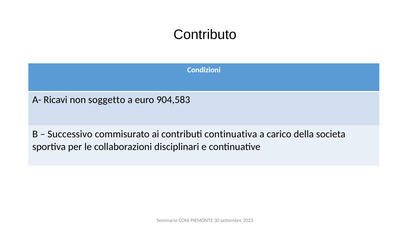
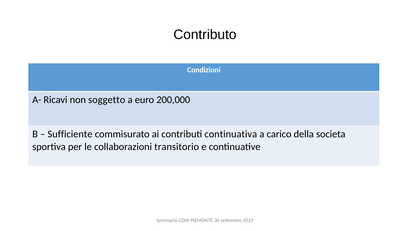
904,583: 904,583 -> 200,000 (173, 100)
Successivo: Successivo -> Sufficiente (70, 134)
disciplinari: disciplinari -> transitorio (177, 147)
